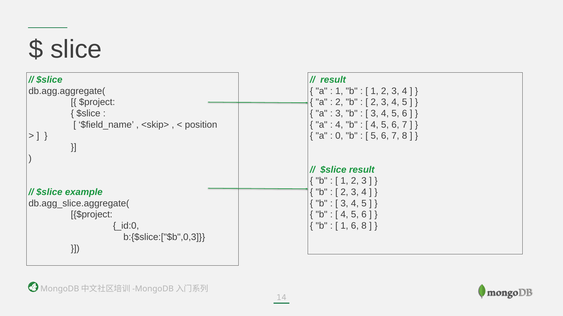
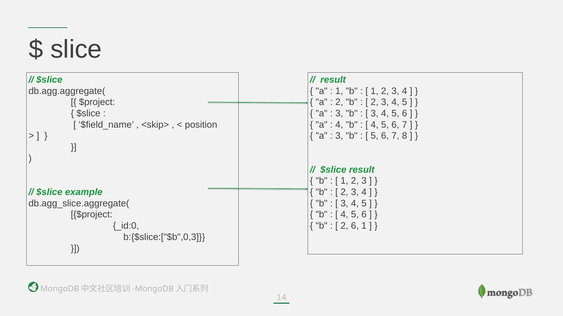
0: 0 -> 3 (339, 136)
1: 1 -> 2 (344, 226)
6 8: 8 -> 1 (364, 226)
